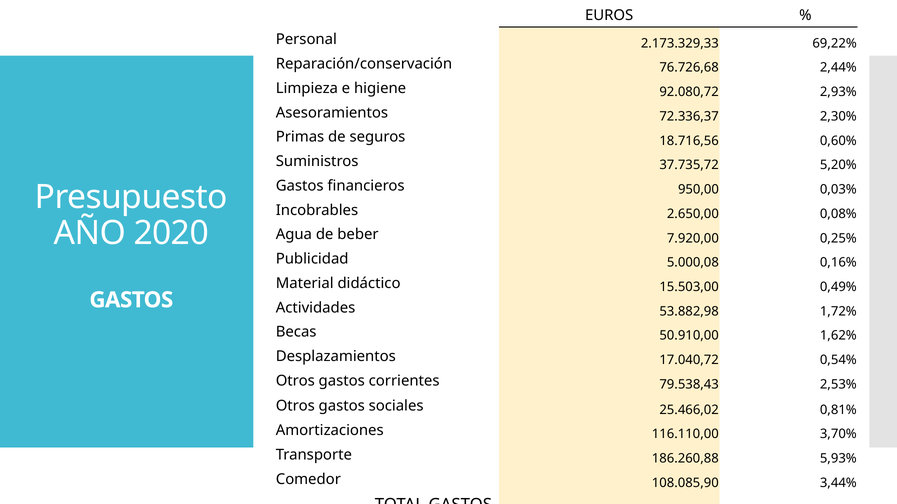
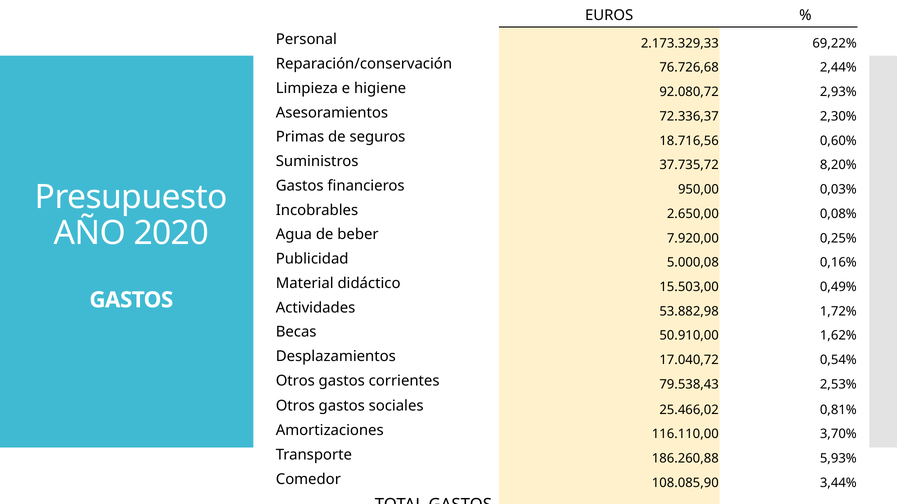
5,20%: 5,20% -> 8,20% (838, 165)
